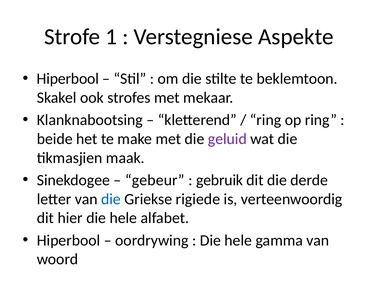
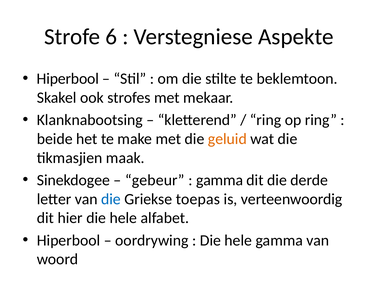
1: 1 -> 6 (111, 37)
geluid colour: purple -> orange (227, 139)
gebruik: gebruik -> gamma (220, 180)
rigiede: rigiede -> toepas (198, 199)
